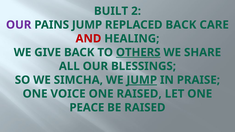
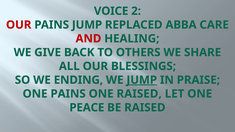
BUILT: BUILT -> VOICE (111, 11)
OUR colour: purple -> red (19, 25)
REPLACED BACK: BACK -> ABBA (181, 25)
OTHERS underline: present -> none (138, 52)
SIMCHA: SIMCHA -> ENDING (78, 80)
ONE VOICE: VOICE -> PAINS (68, 94)
